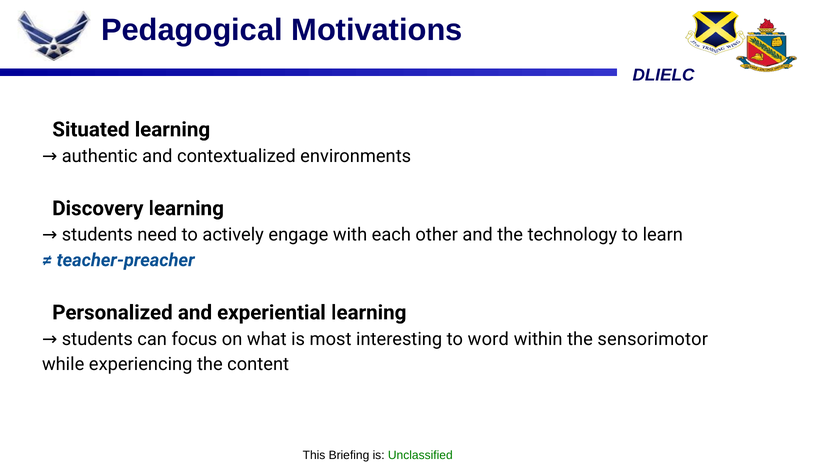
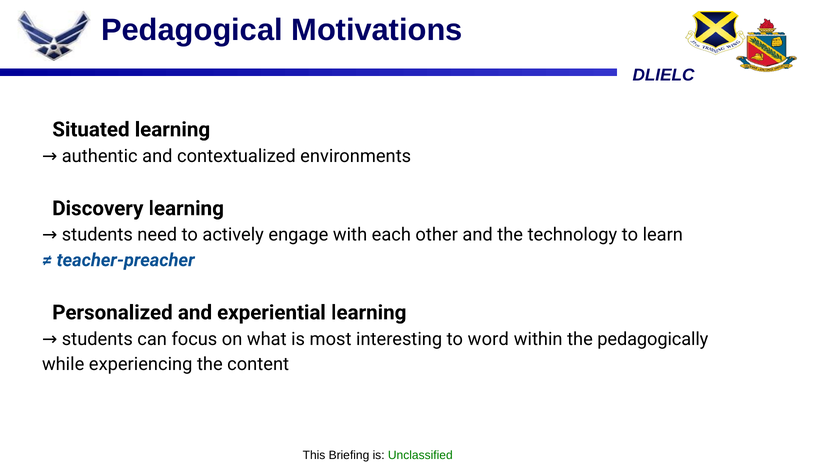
sensorimotor: sensorimotor -> pedagogically (653, 339)
